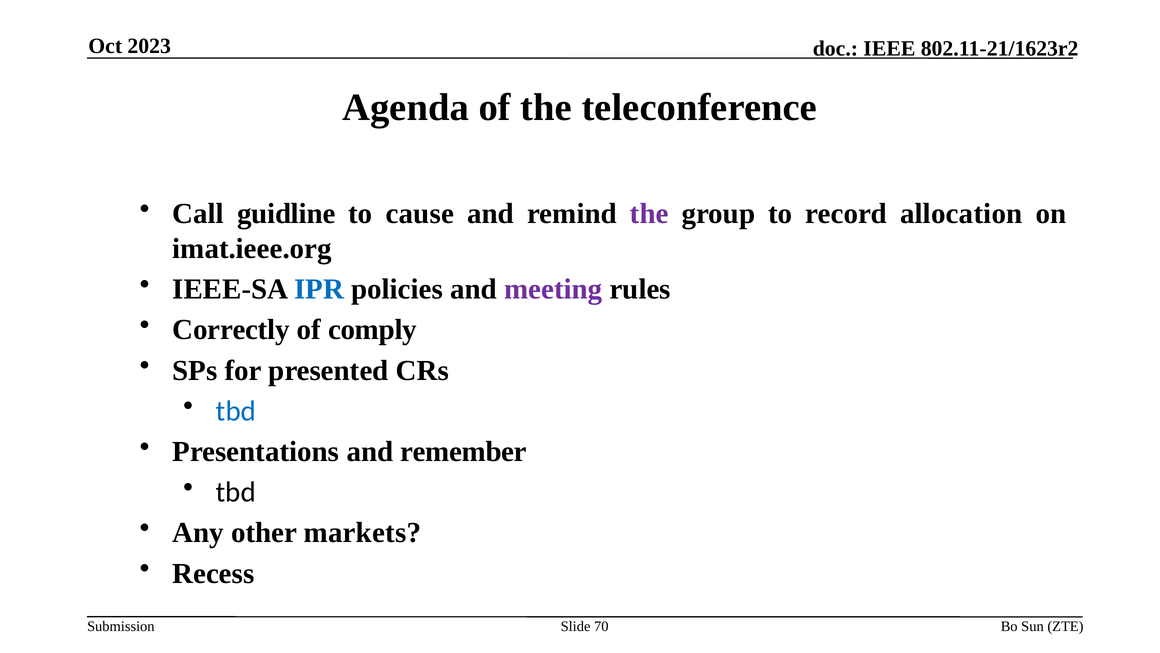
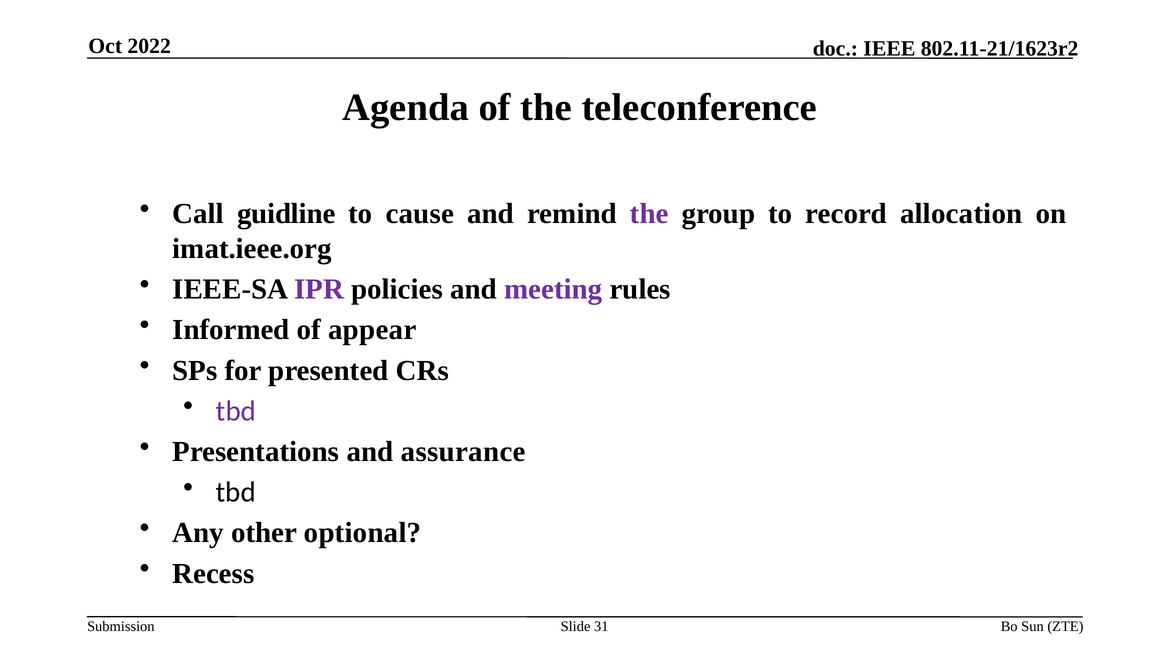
2023: 2023 -> 2022 (149, 46)
IPR colour: blue -> purple (319, 289)
Correctly: Correctly -> Informed (231, 330)
comply: comply -> appear (372, 330)
tbd colour: blue -> purple (236, 411)
remember: remember -> assurance (463, 451)
markets: markets -> optional (363, 532)
70: 70 -> 31 (601, 626)
